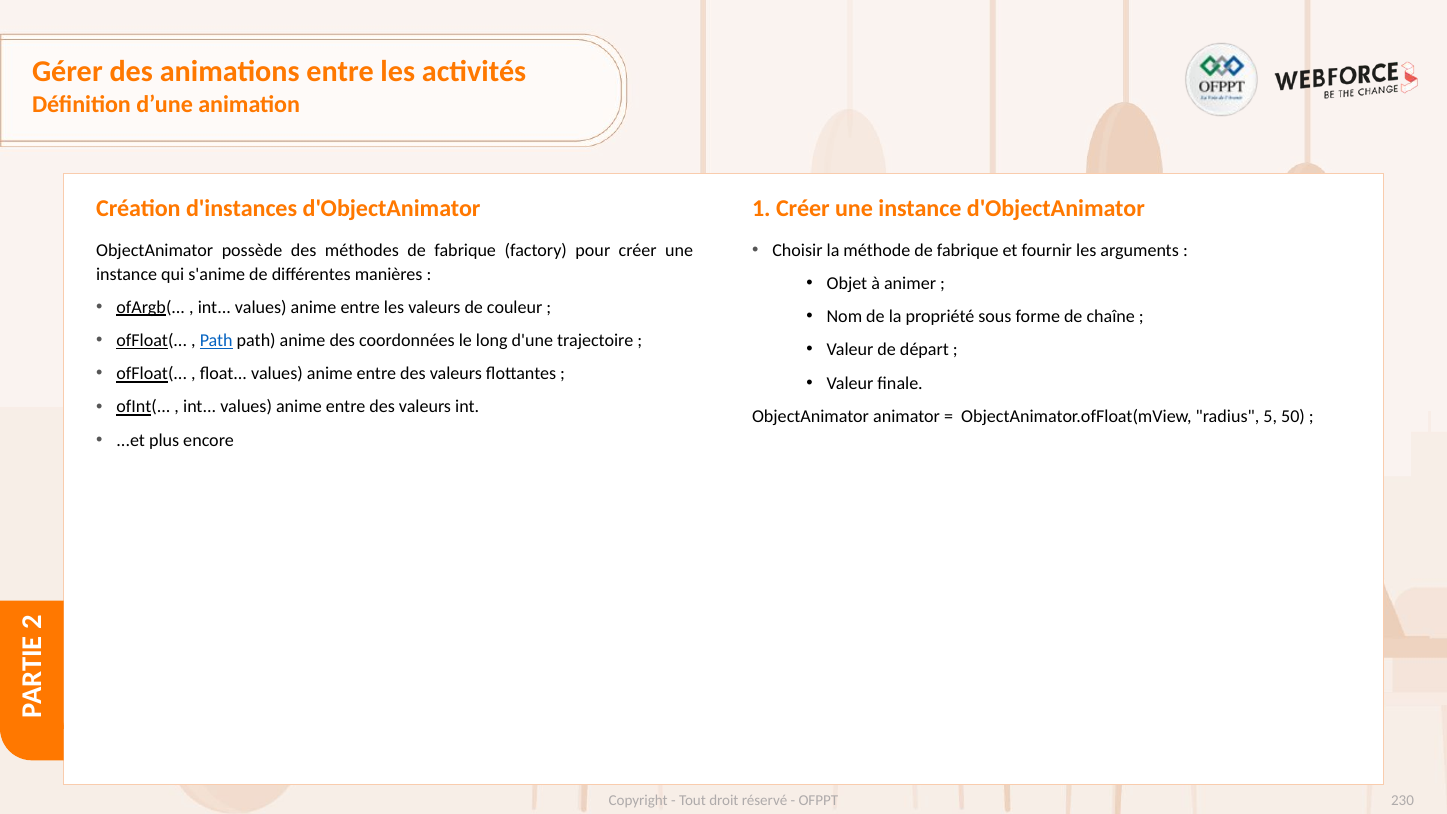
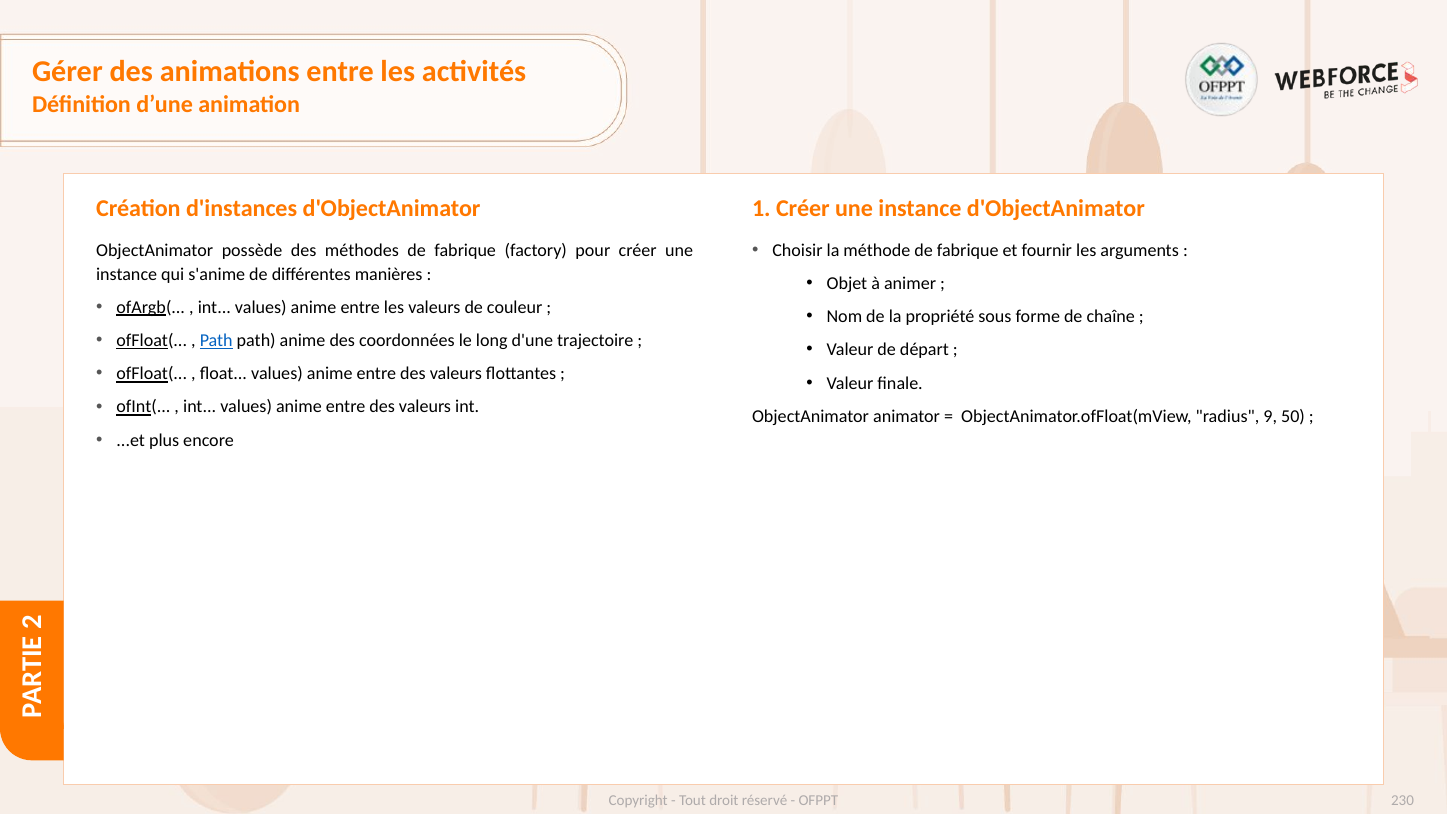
5: 5 -> 9 (1270, 416)
